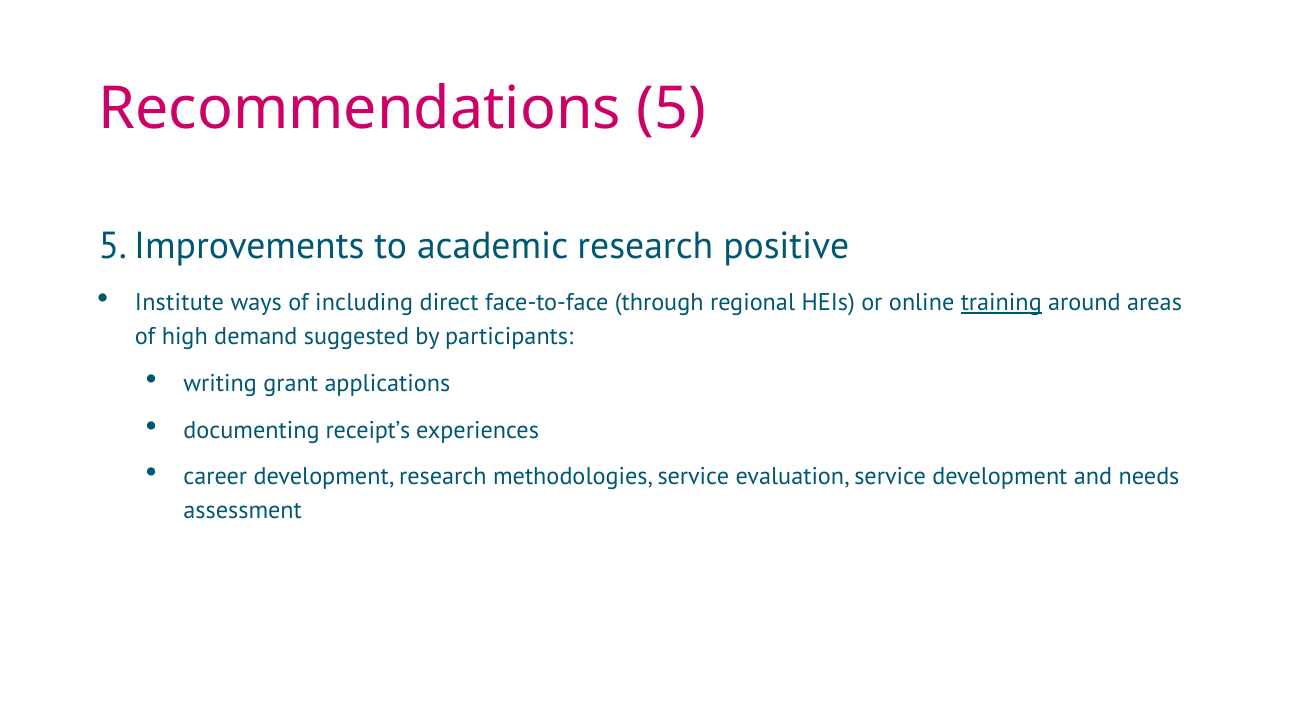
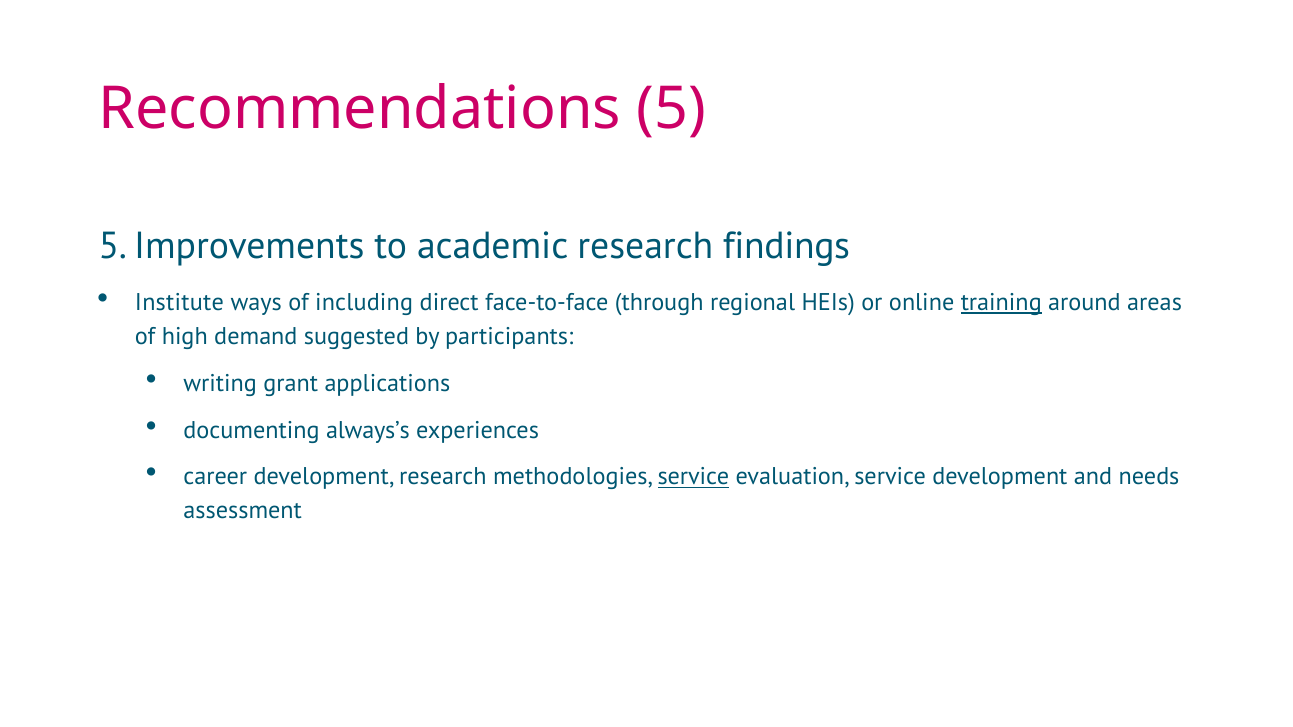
positive: positive -> findings (786, 246)
receipt’s: receipt’s -> always’s (368, 430)
service underline: none -> present (693, 477)
